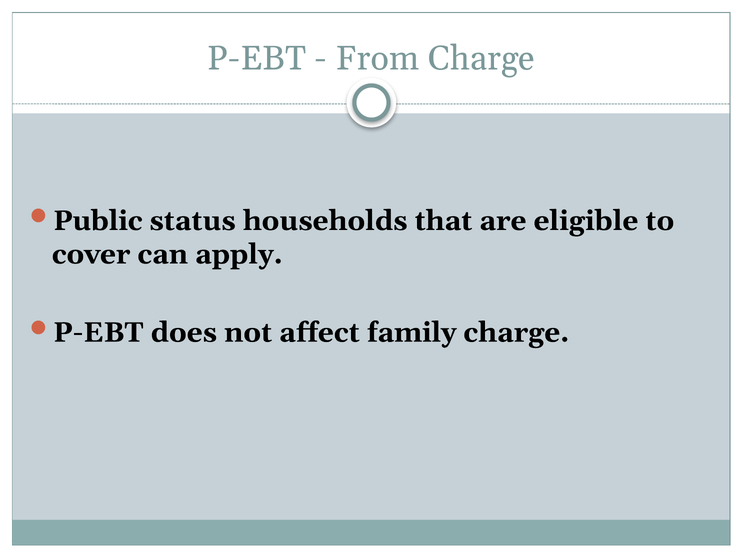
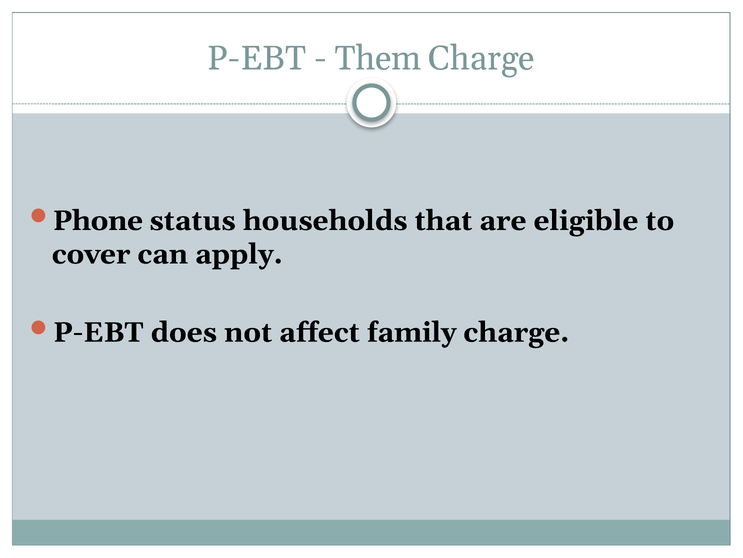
From: From -> Them (378, 59)
Public: Public -> Phone (98, 220)
